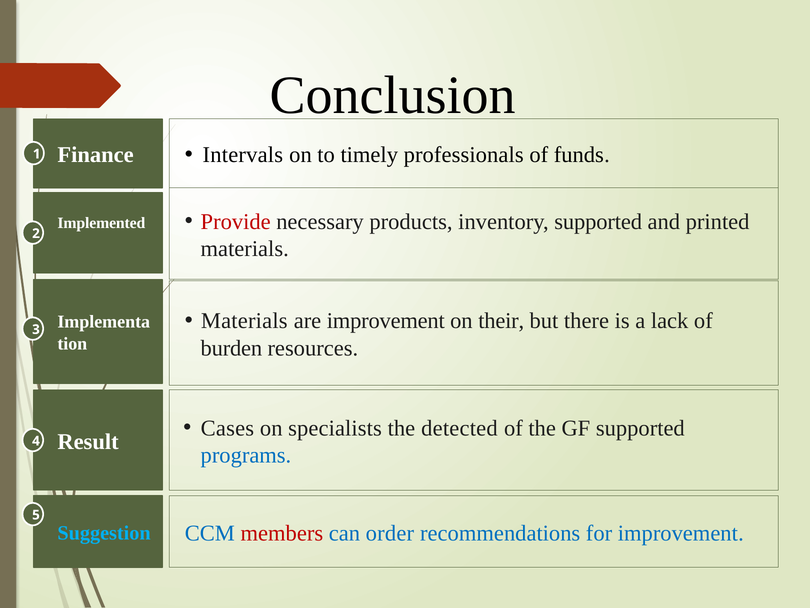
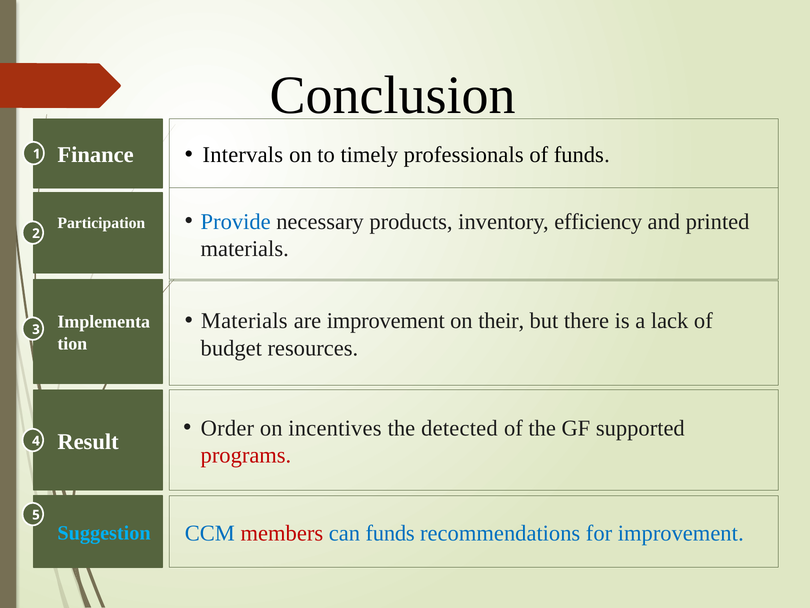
Provide colour: red -> blue (236, 222)
inventory supported: supported -> efficiency (598, 222)
Implemented: Implemented -> Participation (101, 223)
burden: burden -> budget (231, 348)
Cases: Cases -> Order (227, 428)
specialists: specialists -> incentives (335, 428)
programs colour: blue -> red (246, 455)
can order: order -> funds (390, 533)
